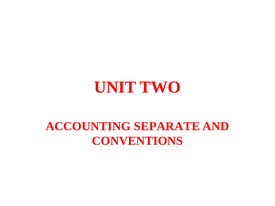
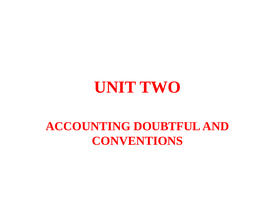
SEPARATE: SEPARATE -> DOUBTFUL (167, 126)
